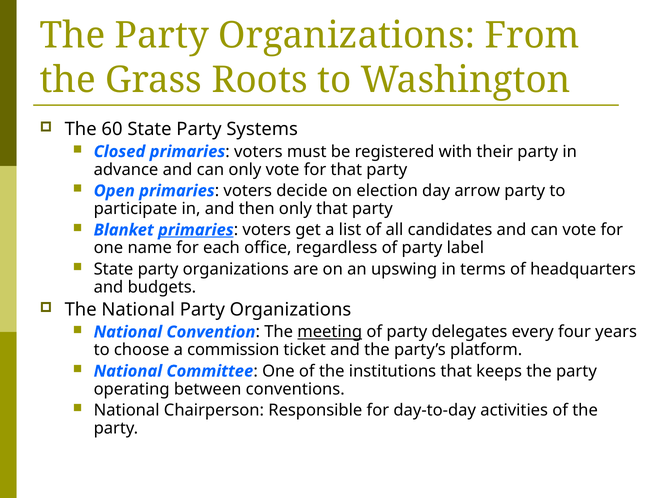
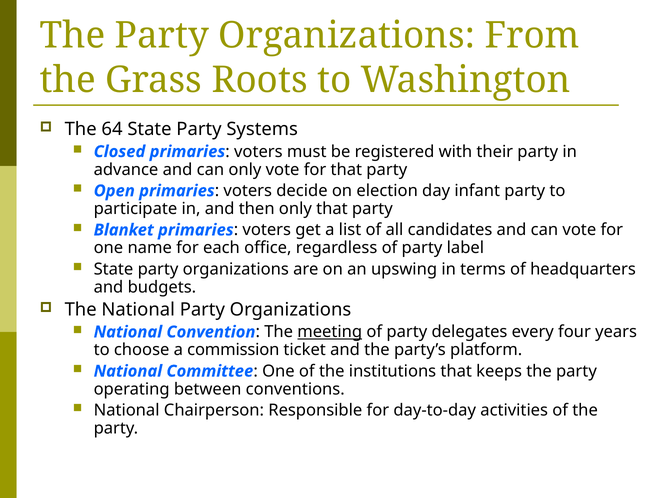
60: 60 -> 64 (112, 129)
arrow: arrow -> infant (477, 191)
primaries underline: present -> none (196, 230)
